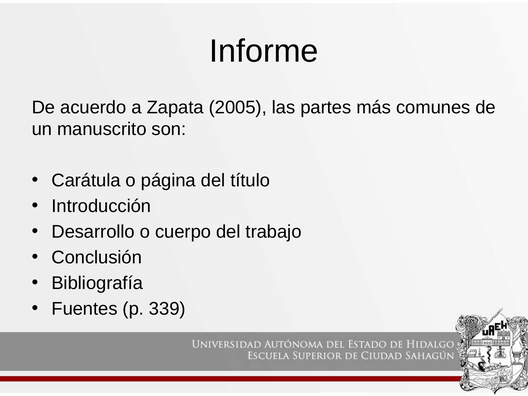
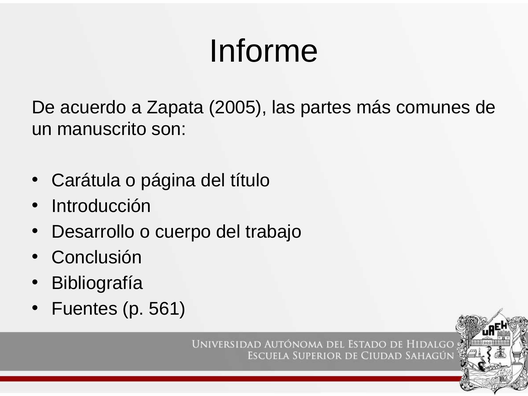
339: 339 -> 561 (167, 309)
